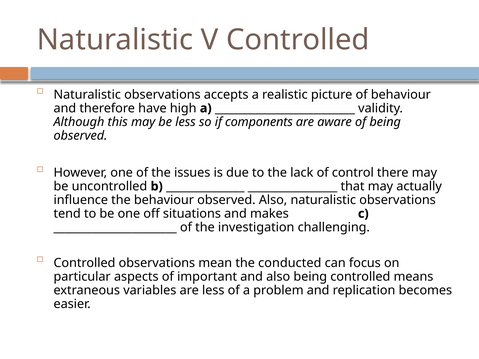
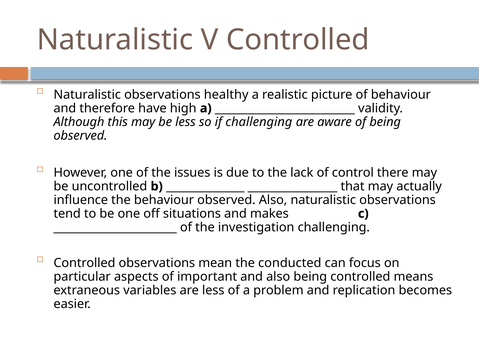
accepts: accepts -> healthy (226, 95)
if components: components -> challenging (259, 122)
